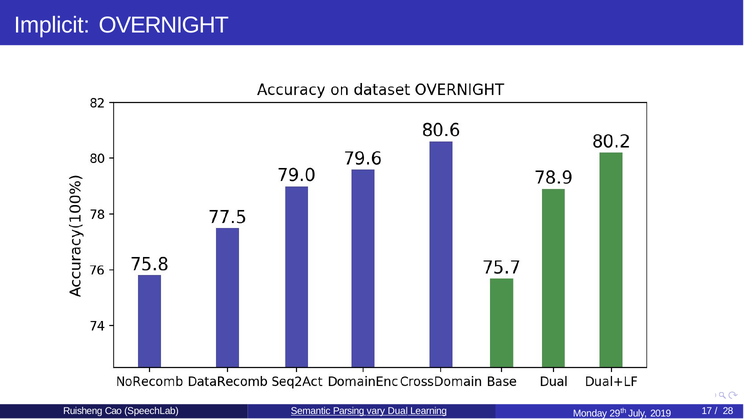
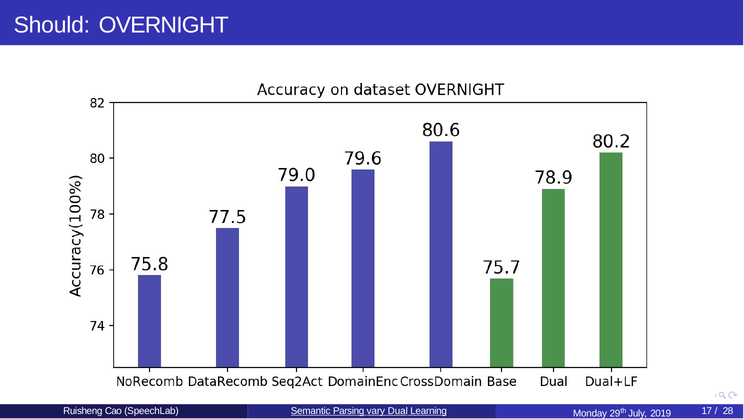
Implicit: Implicit -> Should (52, 25)
